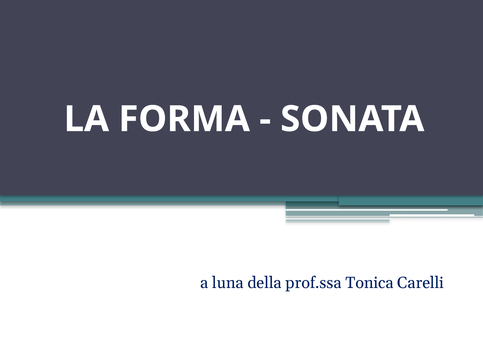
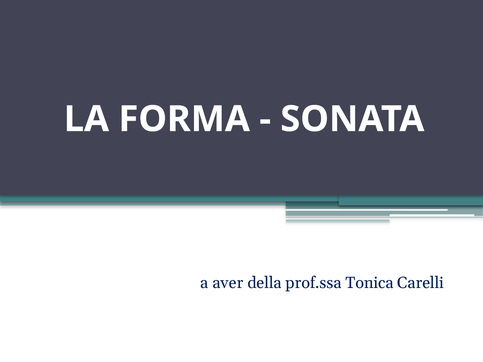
luna: luna -> aver (228, 283)
